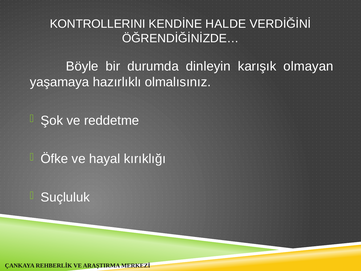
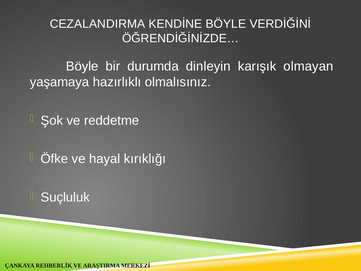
KONTROLLERINI: KONTROLLERINI -> CEZALANDIRMA (98, 24)
KENDİNE HALDE: HALDE -> BÖYLE (226, 24)
